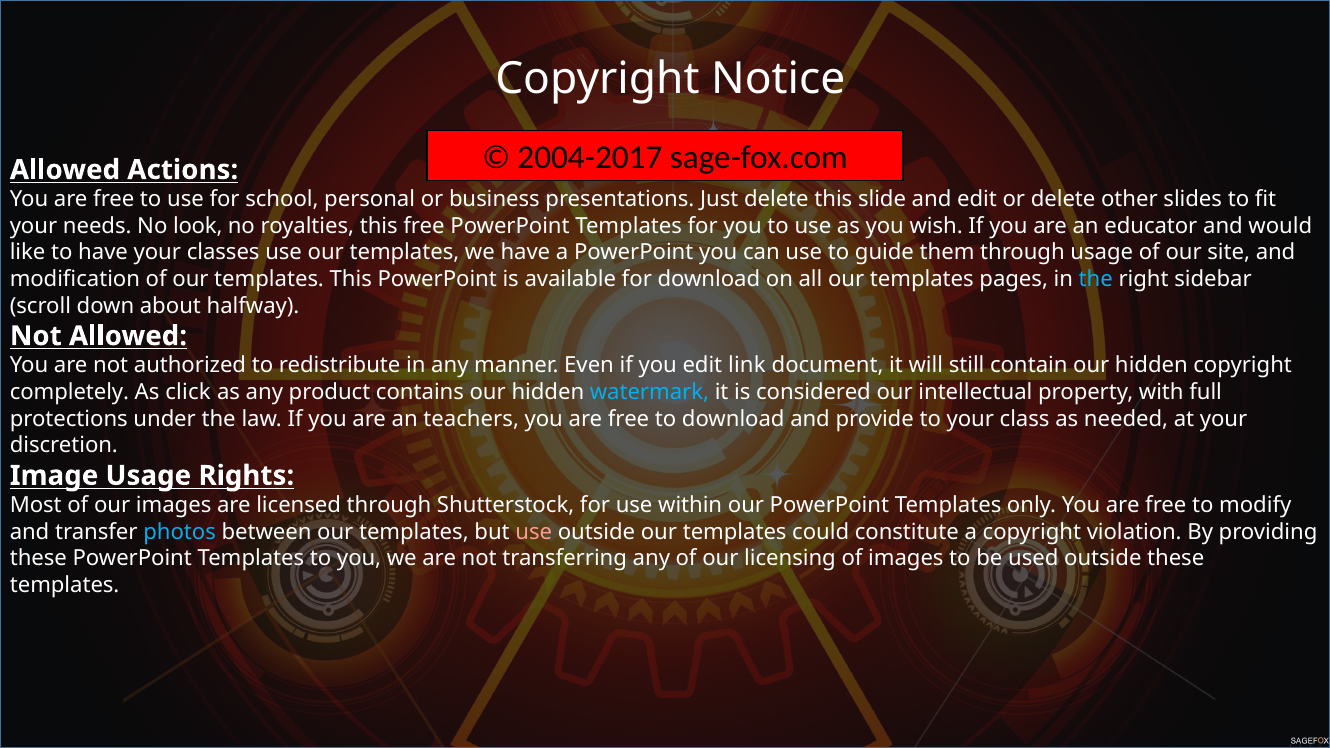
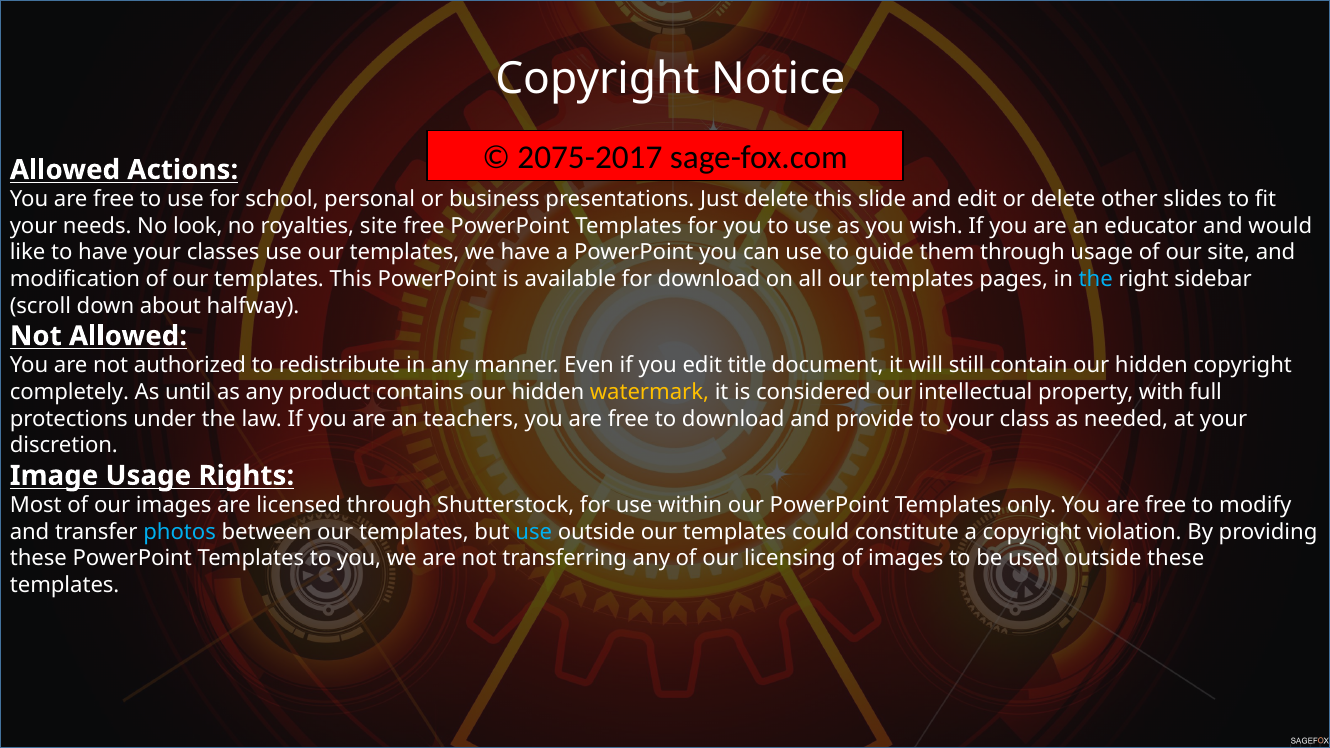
2004-2017: 2004-2017 -> 2075-2017 (590, 158)
royalties this: this -> site (379, 226)
link: link -> title (747, 366)
click: click -> until (188, 392)
watermark colour: light blue -> yellow (649, 392)
use colour: pink -> light blue (534, 532)
